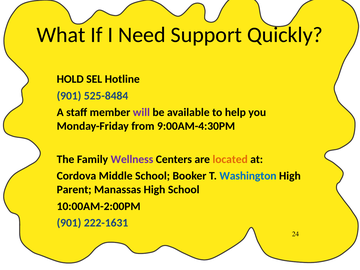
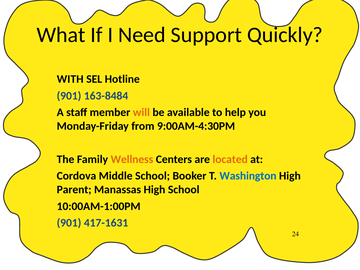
HOLD: HOLD -> WITH (70, 79)
525-8484: 525-8484 -> 163-8484 (106, 96)
will colour: purple -> orange (141, 112)
Wellness colour: purple -> orange (132, 159)
10:00AM-2:00PM: 10:00AM-2:00PM -> 10:00AM-1:00PM (99, 206)
222-1631: 222-1631 -> 417-1631 (106, 223)
